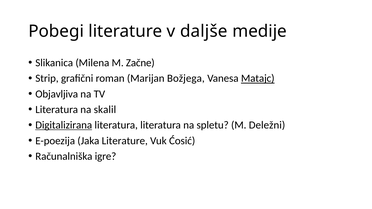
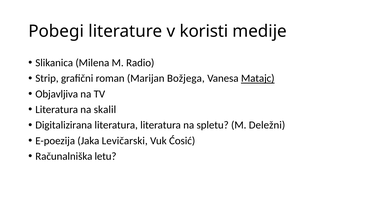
daljše: daljše -> koristi (204, 31)
Začne: Začne -> Radio (140, 63)
Digitalizirana underline: present -> none (64, 125)
Jaka Literature: Literature -> Levičarski (125, 141)
igre: igre -> letu (106, 156)
